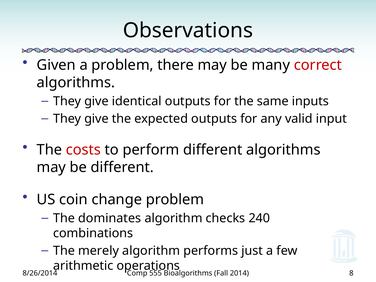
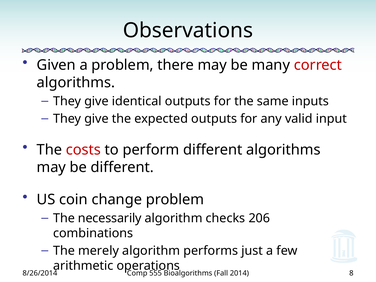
dominates: dominates -> necessarily (110, 218)
240: 240 -> 206 (259, 218)
